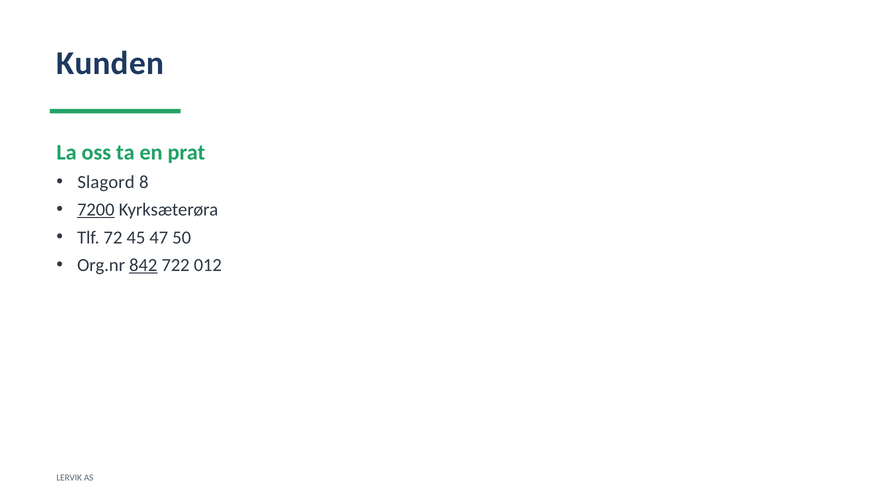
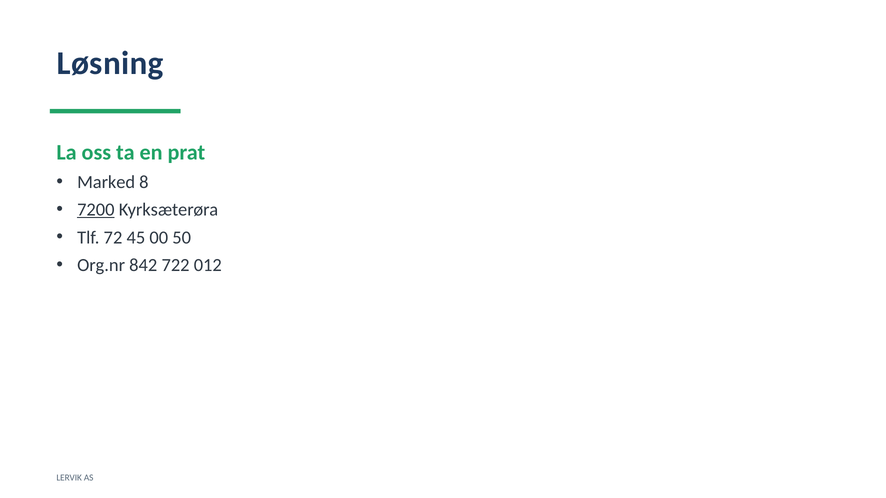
Kunden: Kunden -> Løsning (110, 63)
Slagord: Slagord -> Marked (106, 182)
47: 47 -> 00 (159, 238)
842 underline: present -> none (143, 265)
